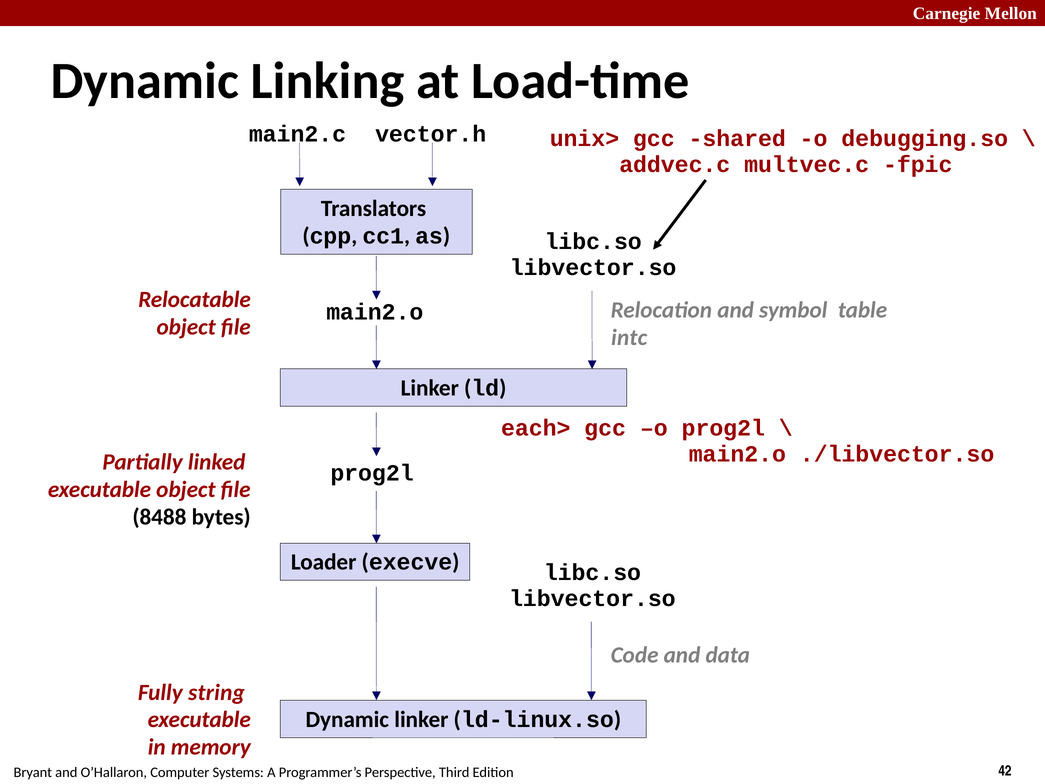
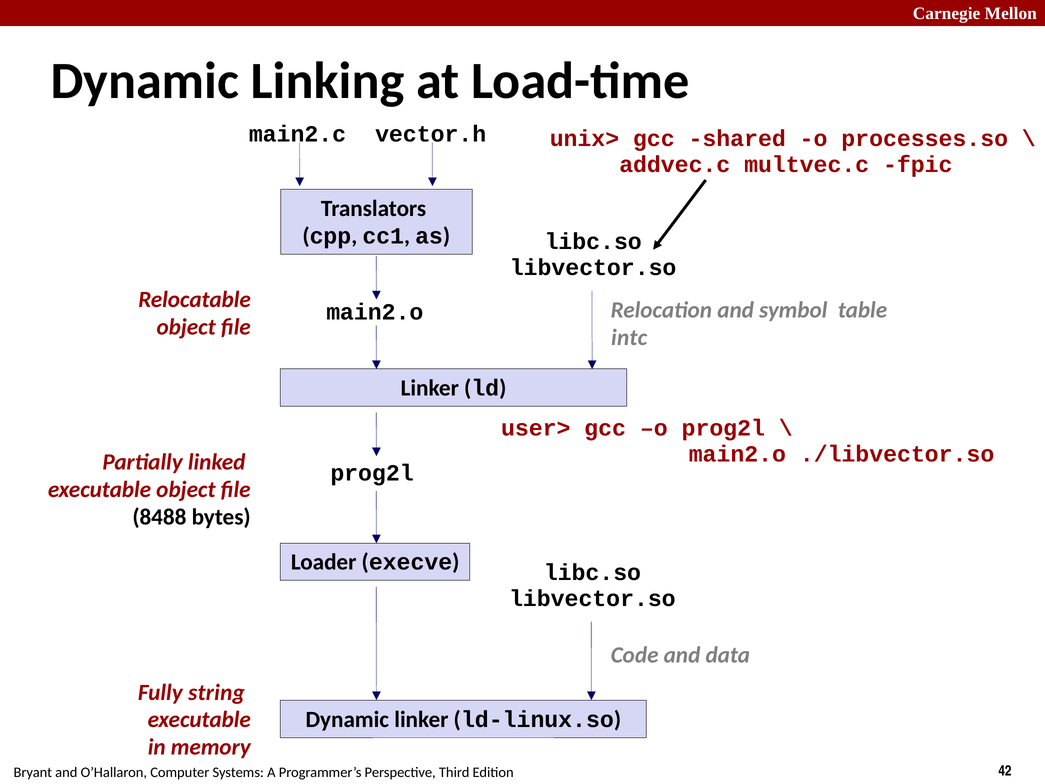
debugging.so: debugging.so -> processes.so (925, 138)
each>: each> -> user> (536, 428)
